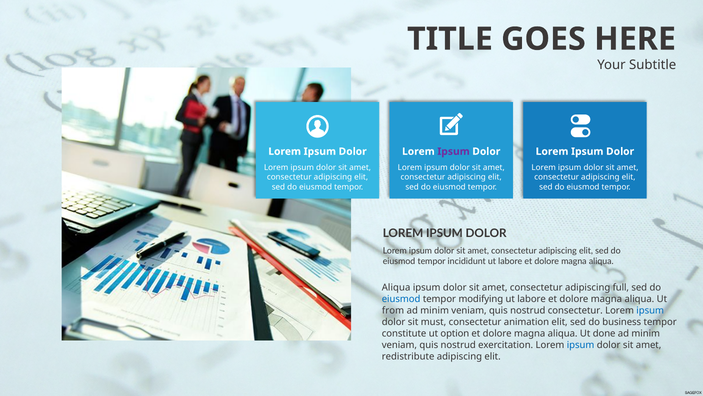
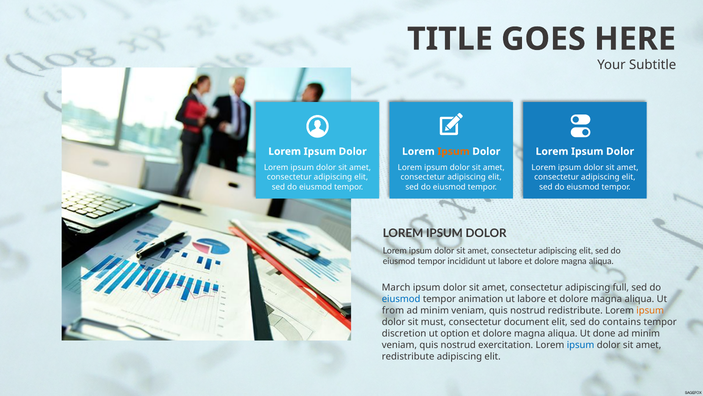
Ipsum colour: purple -> orange (454, 151)
Aliqua: Aliqua -> March (396, 287)
modifying: modifying -> animation (481, 299)
nostrud consectetur: consectetur -> redistribute (575, 310)
ipsum colour: blue -> orange (650, 310)
animation: animation -> document (526, 322)
business: business -> contains (622, 322)
constitute: constitute -> discretion (404, 333)
